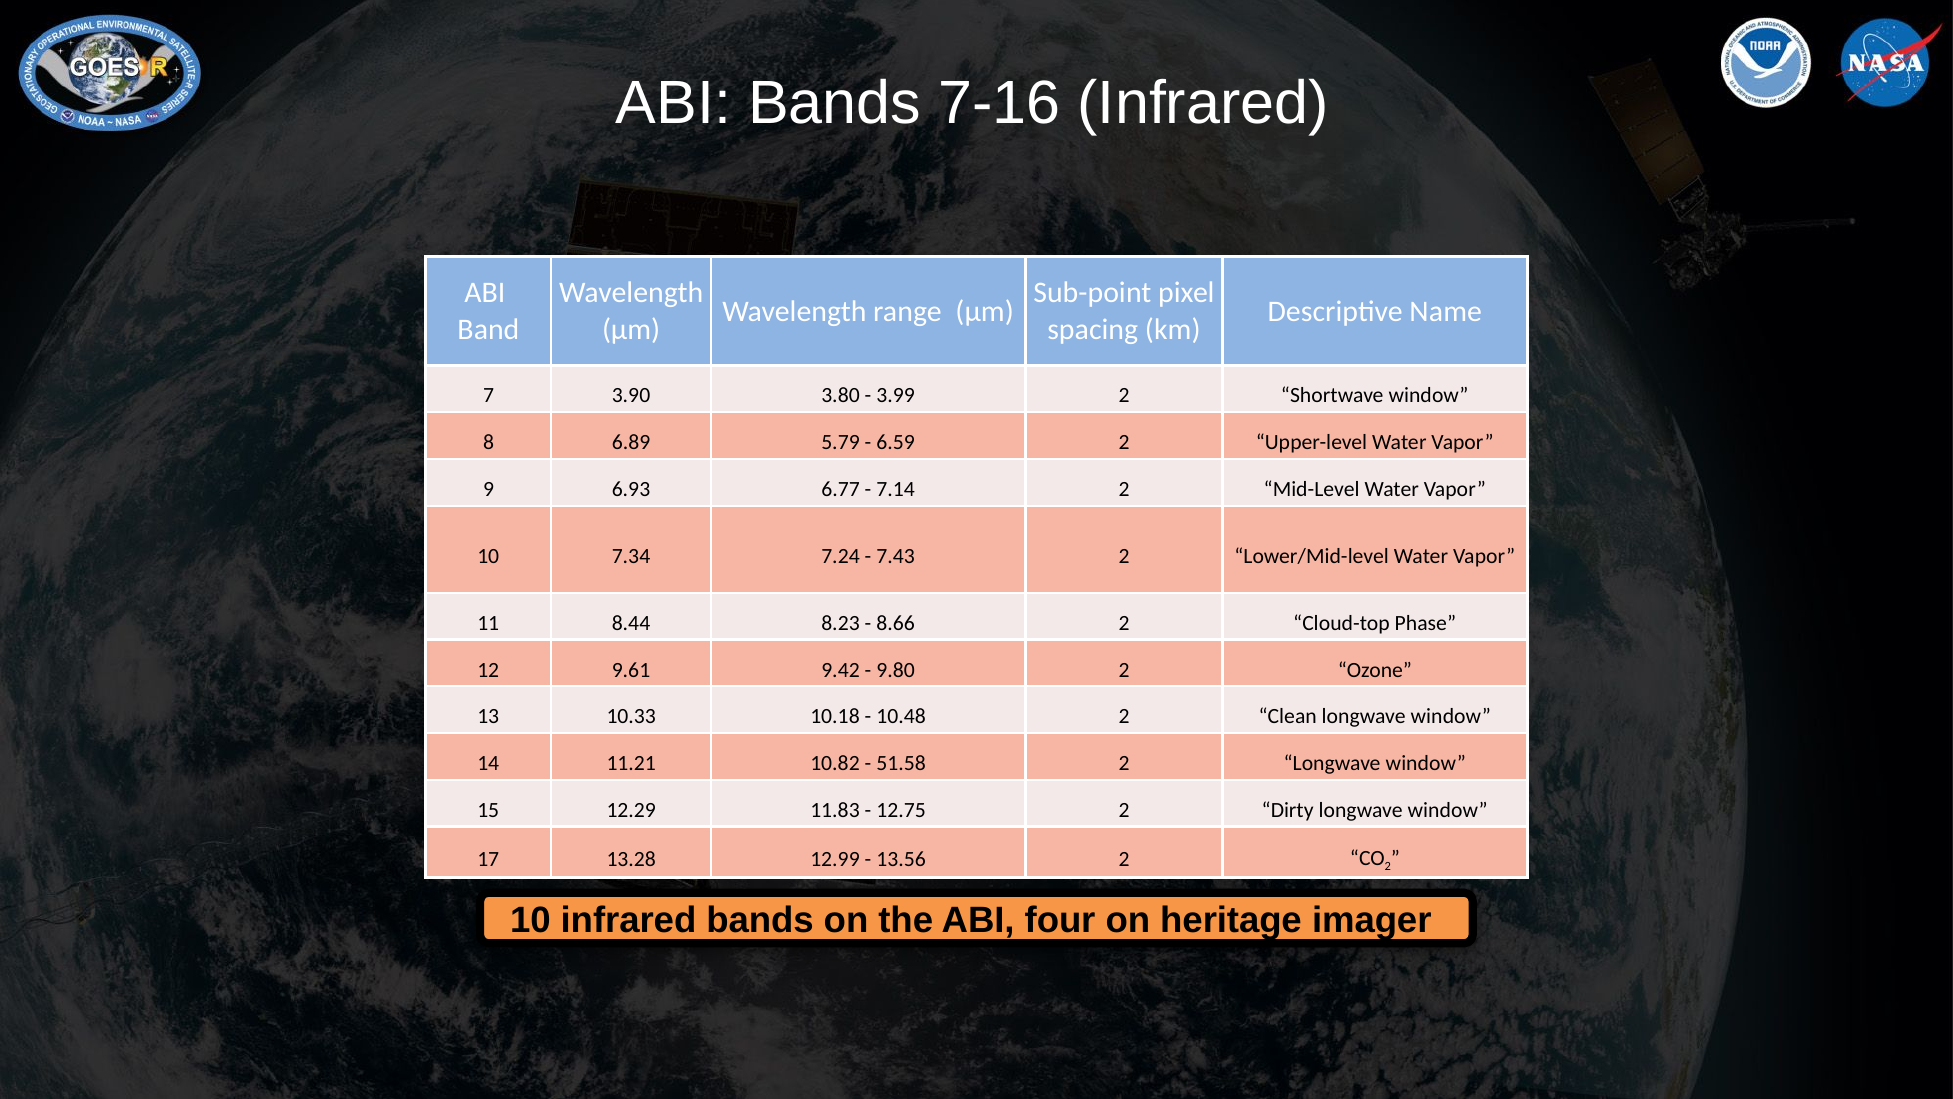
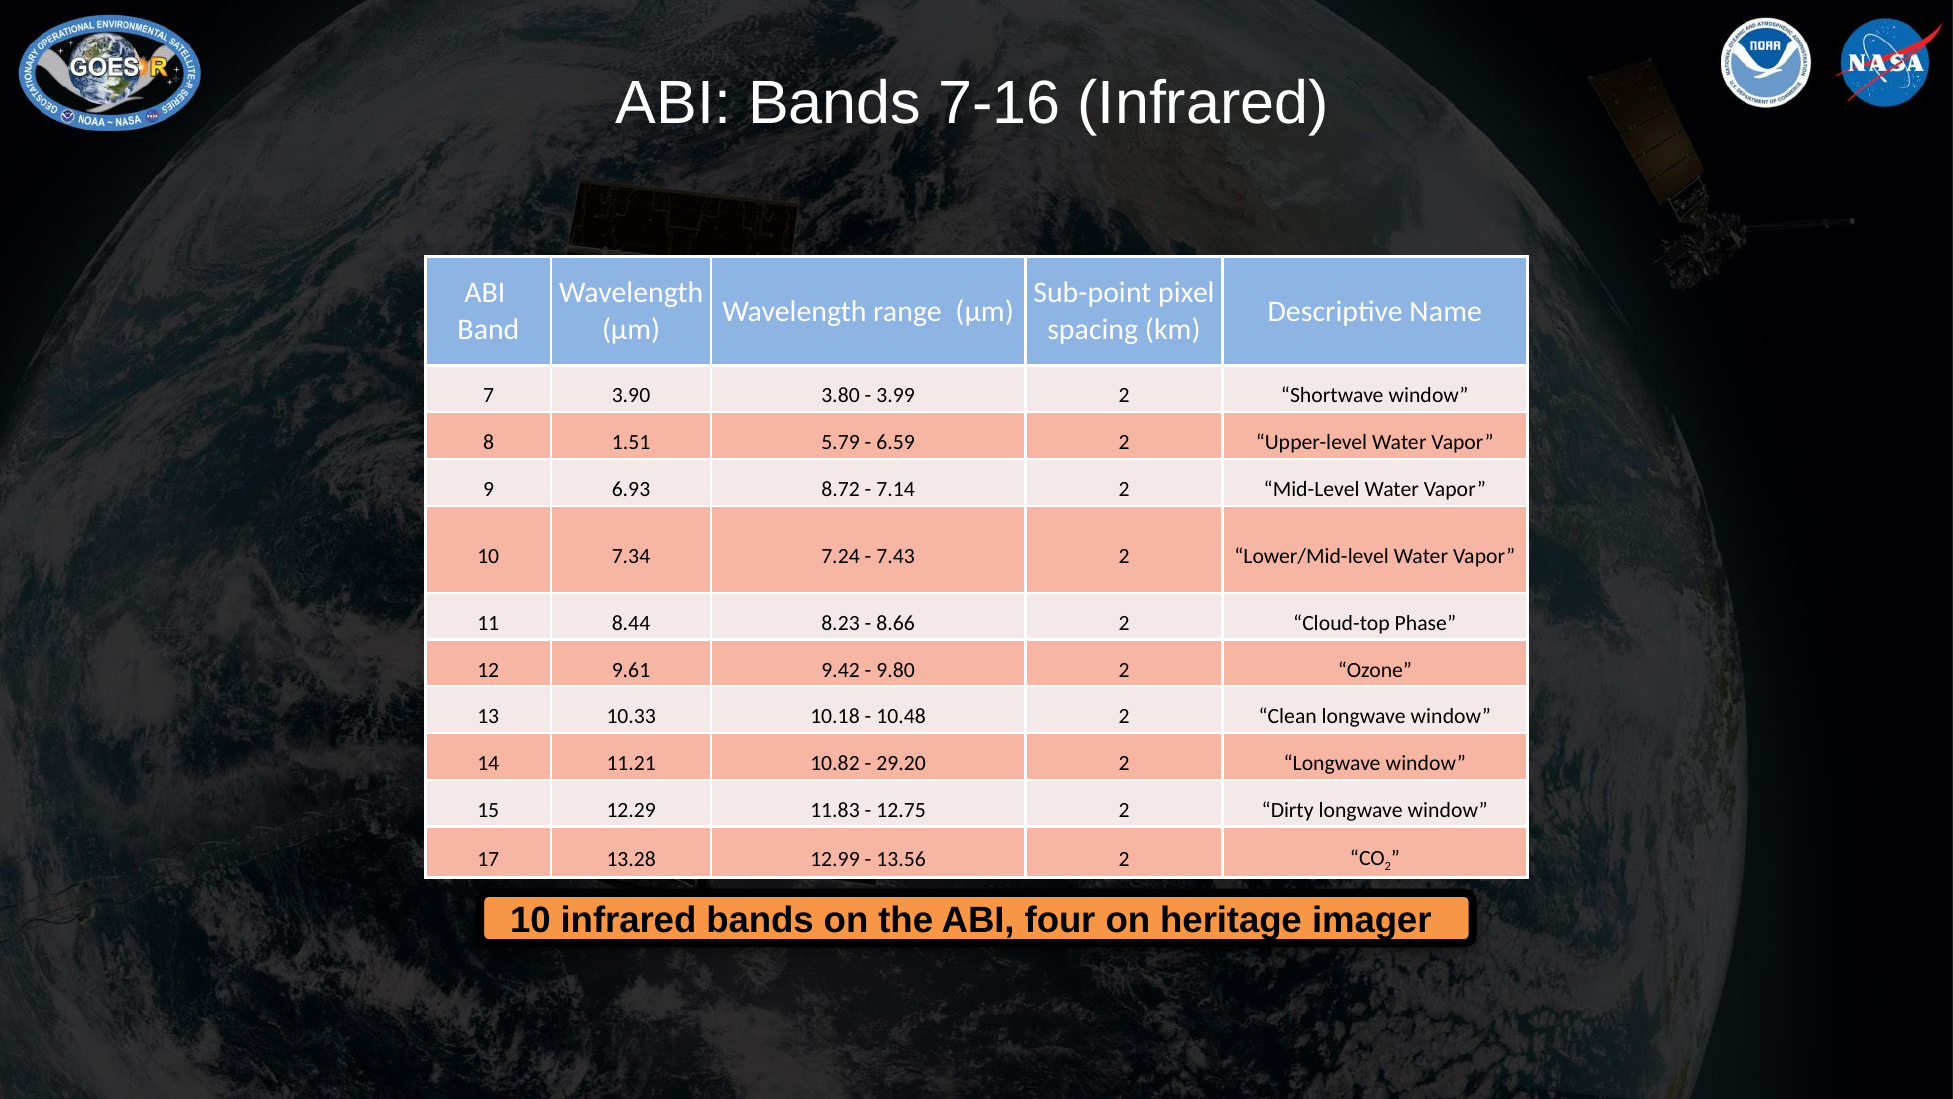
6.89: 6.89 -> 1.51 (631, 442)
6.77: 6.77 -> 8.72 (841, 489)
51.58: 51.58 -> 29.20 (901, 763)
